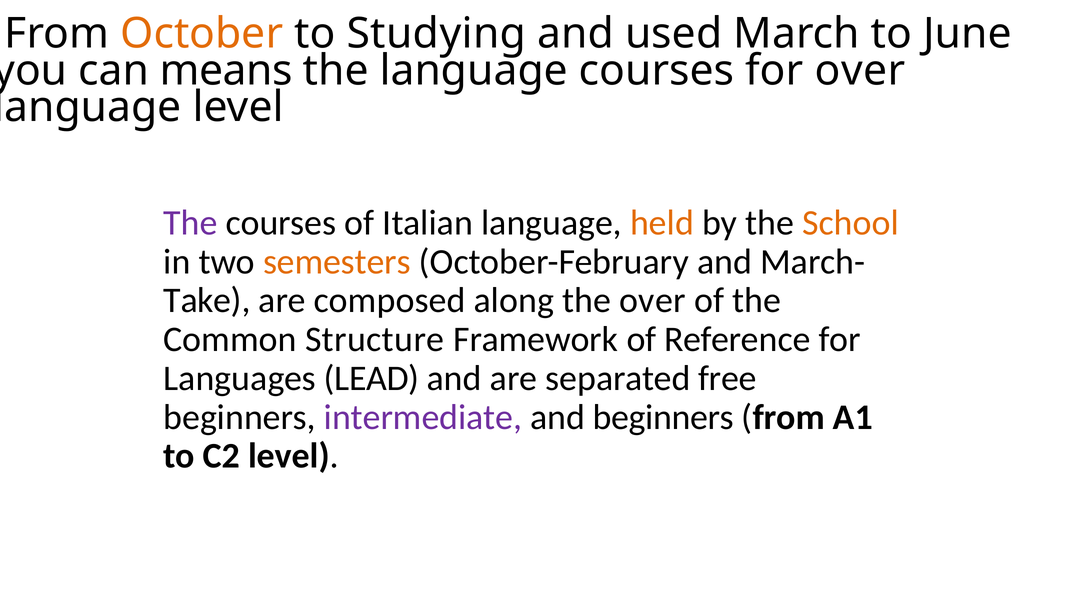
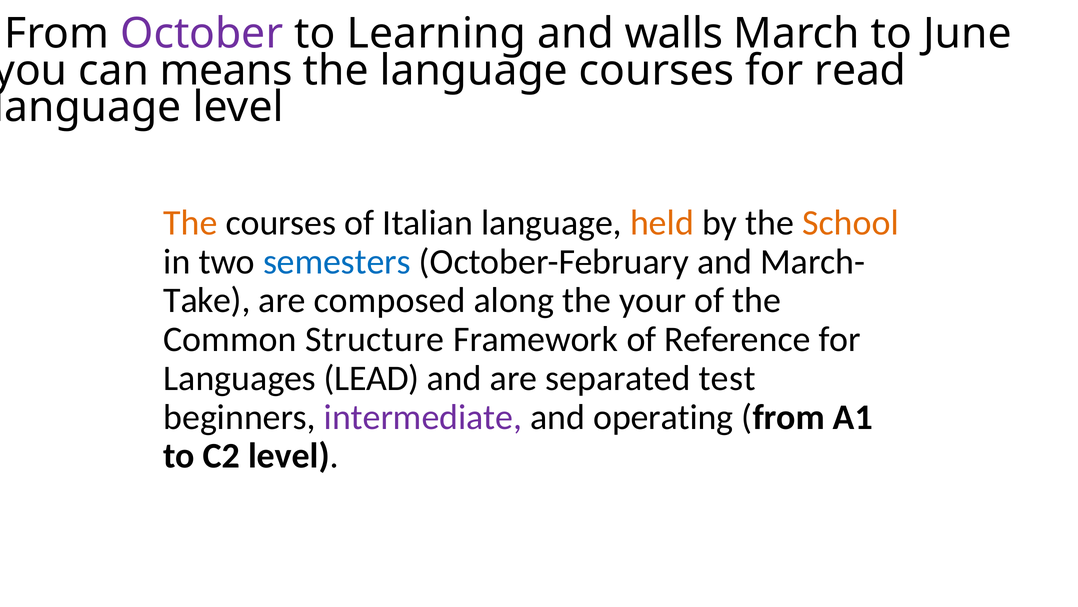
October colour: orange -> purple (202, 33)
Studying: Studying -> Learning (436, 33)
used: used -> walls (674, 33)
for over: over -> read (860, 70)
The colour: purple -> orange (190, 223)
semesters colour: orange -> blue (337, 261)
the over: over -> your (653, 300)
free: free -> test (727, 378)
and beginners: beginners -> operating (663, 417)
